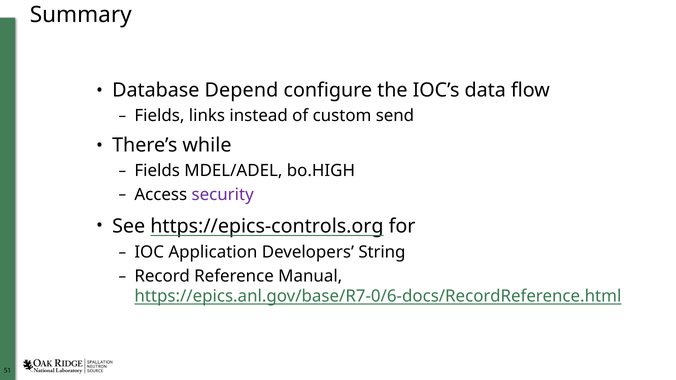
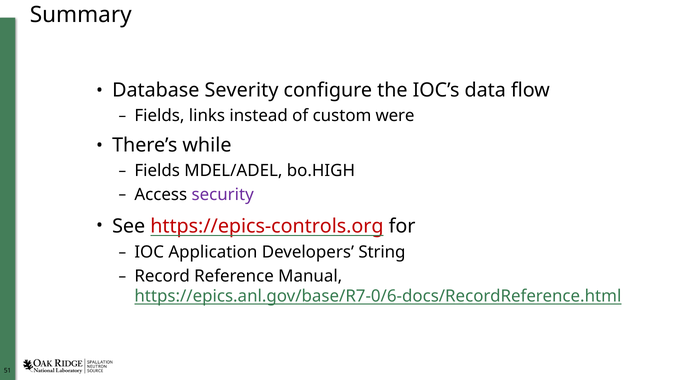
Depend: Depend -> Severity (241, 90)
send: send -> were (395, 116)
https://epics-controls.org colour: black -> red (267, 226)
